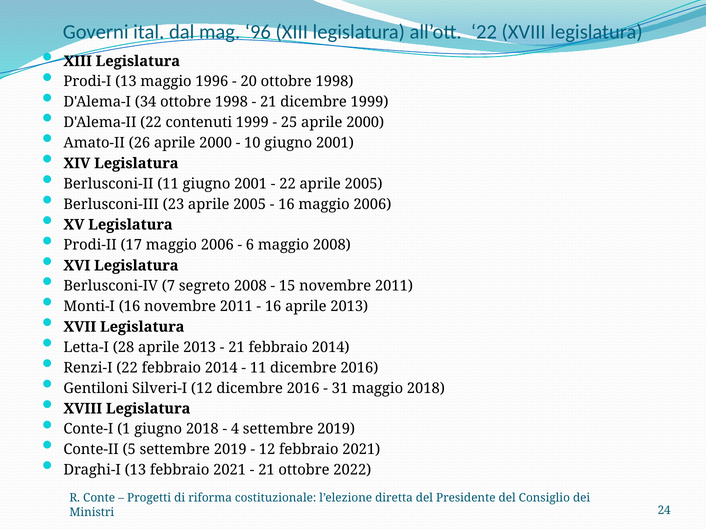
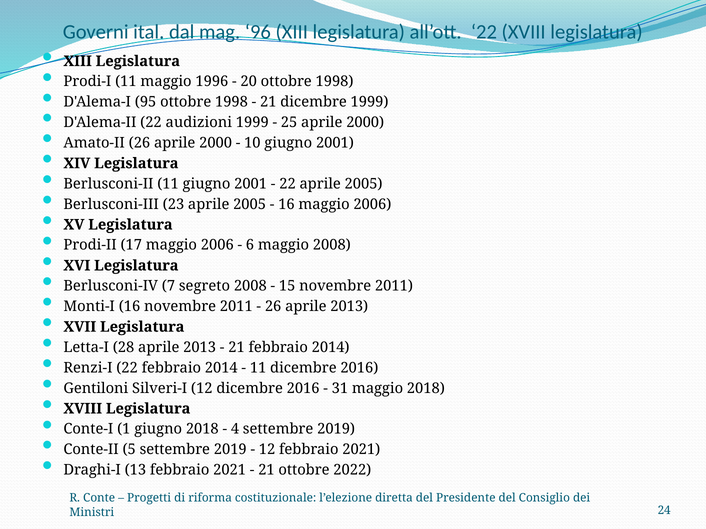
Prodi-I 13: 13 -> 11 (126, 82)
34: 34 -> 95 (146, 102)
contenuti: contenuti -> audizioni (199, 123)
16: 16 -> 26 (273, 307)
